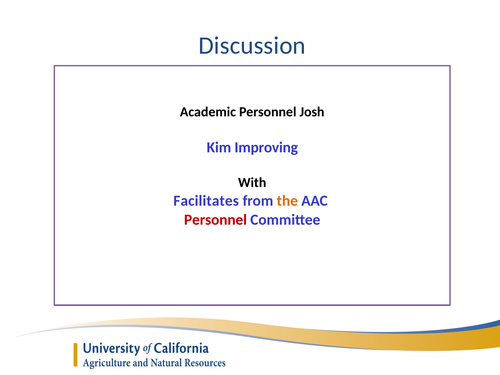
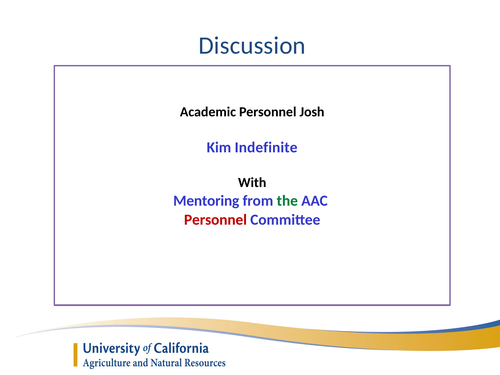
Improving: Improving -> Indefinite (266, 147)
Facilitates: Facilitates -> Mentoring (206, 201)
the colour: orange -> green (287, 201)
